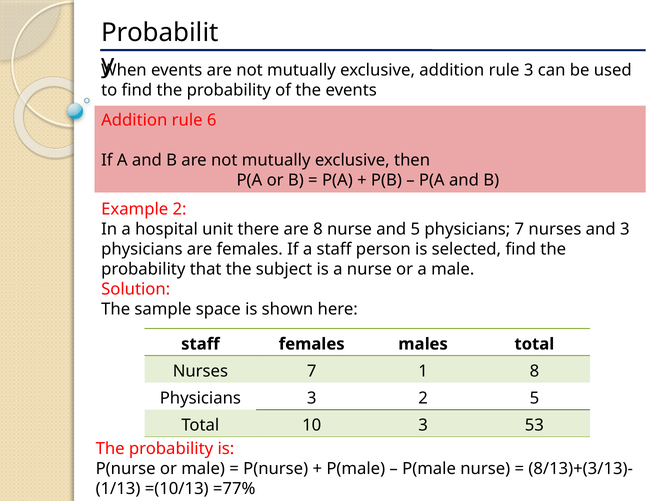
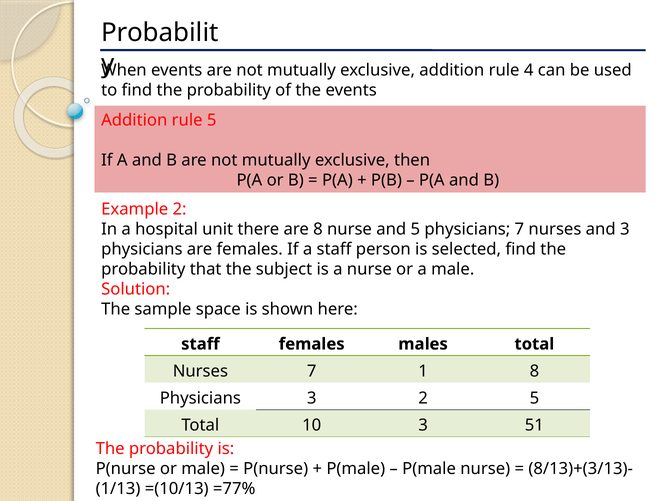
rule 3: 3 -> 4 (529, 70)
rule 6: 6 -> 5 (212, 120)
53: 53 -> 51 (534, 425)
